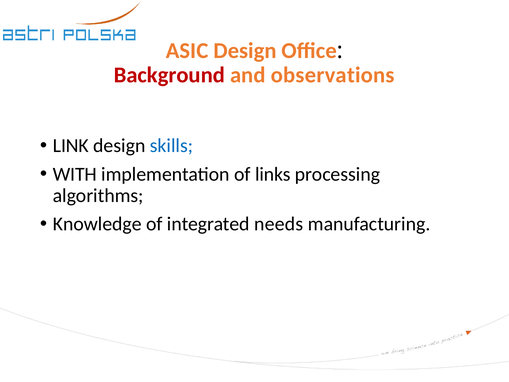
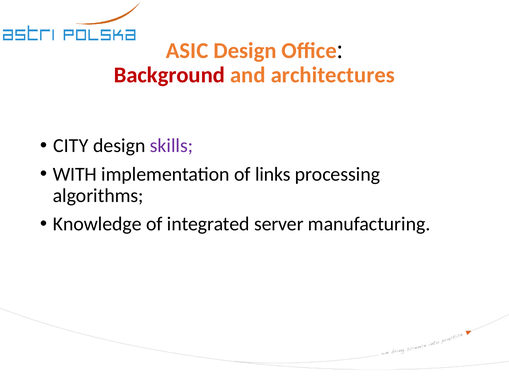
observations: observations -> architectures (333, 75)
LINK: LINK -> CITY (71, 146)
skills colour: blue -> purple (172, 146)
needs: needs -> server (279, 224)
